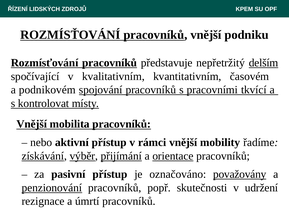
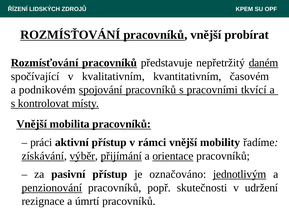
podniku: podniku -> probírat (247, 35)
delším: delším -> daném (264, 63)
nebo: nebo -> práci (41, 142)
považovány: považovány -> jednotlivým (240, 174)
